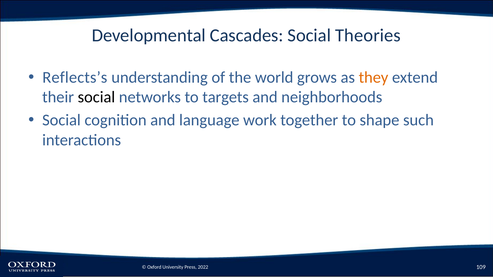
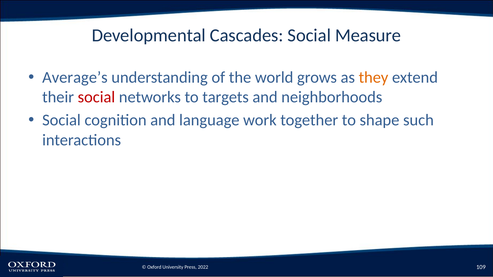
Theories: Theories -> Measure (368, 36)
Reflects’s: Reflects’s -> Average’s (75, 78)
social colour: black -> red (96, 97)
